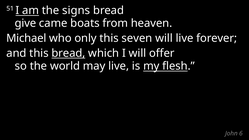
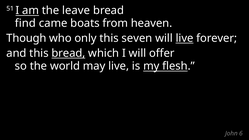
signs: signs -> leave (76, 10)
give: give -> find (25, 23)
Michael: Michael -> Though (26, 38)
live underline: none -> present (185, 38)
